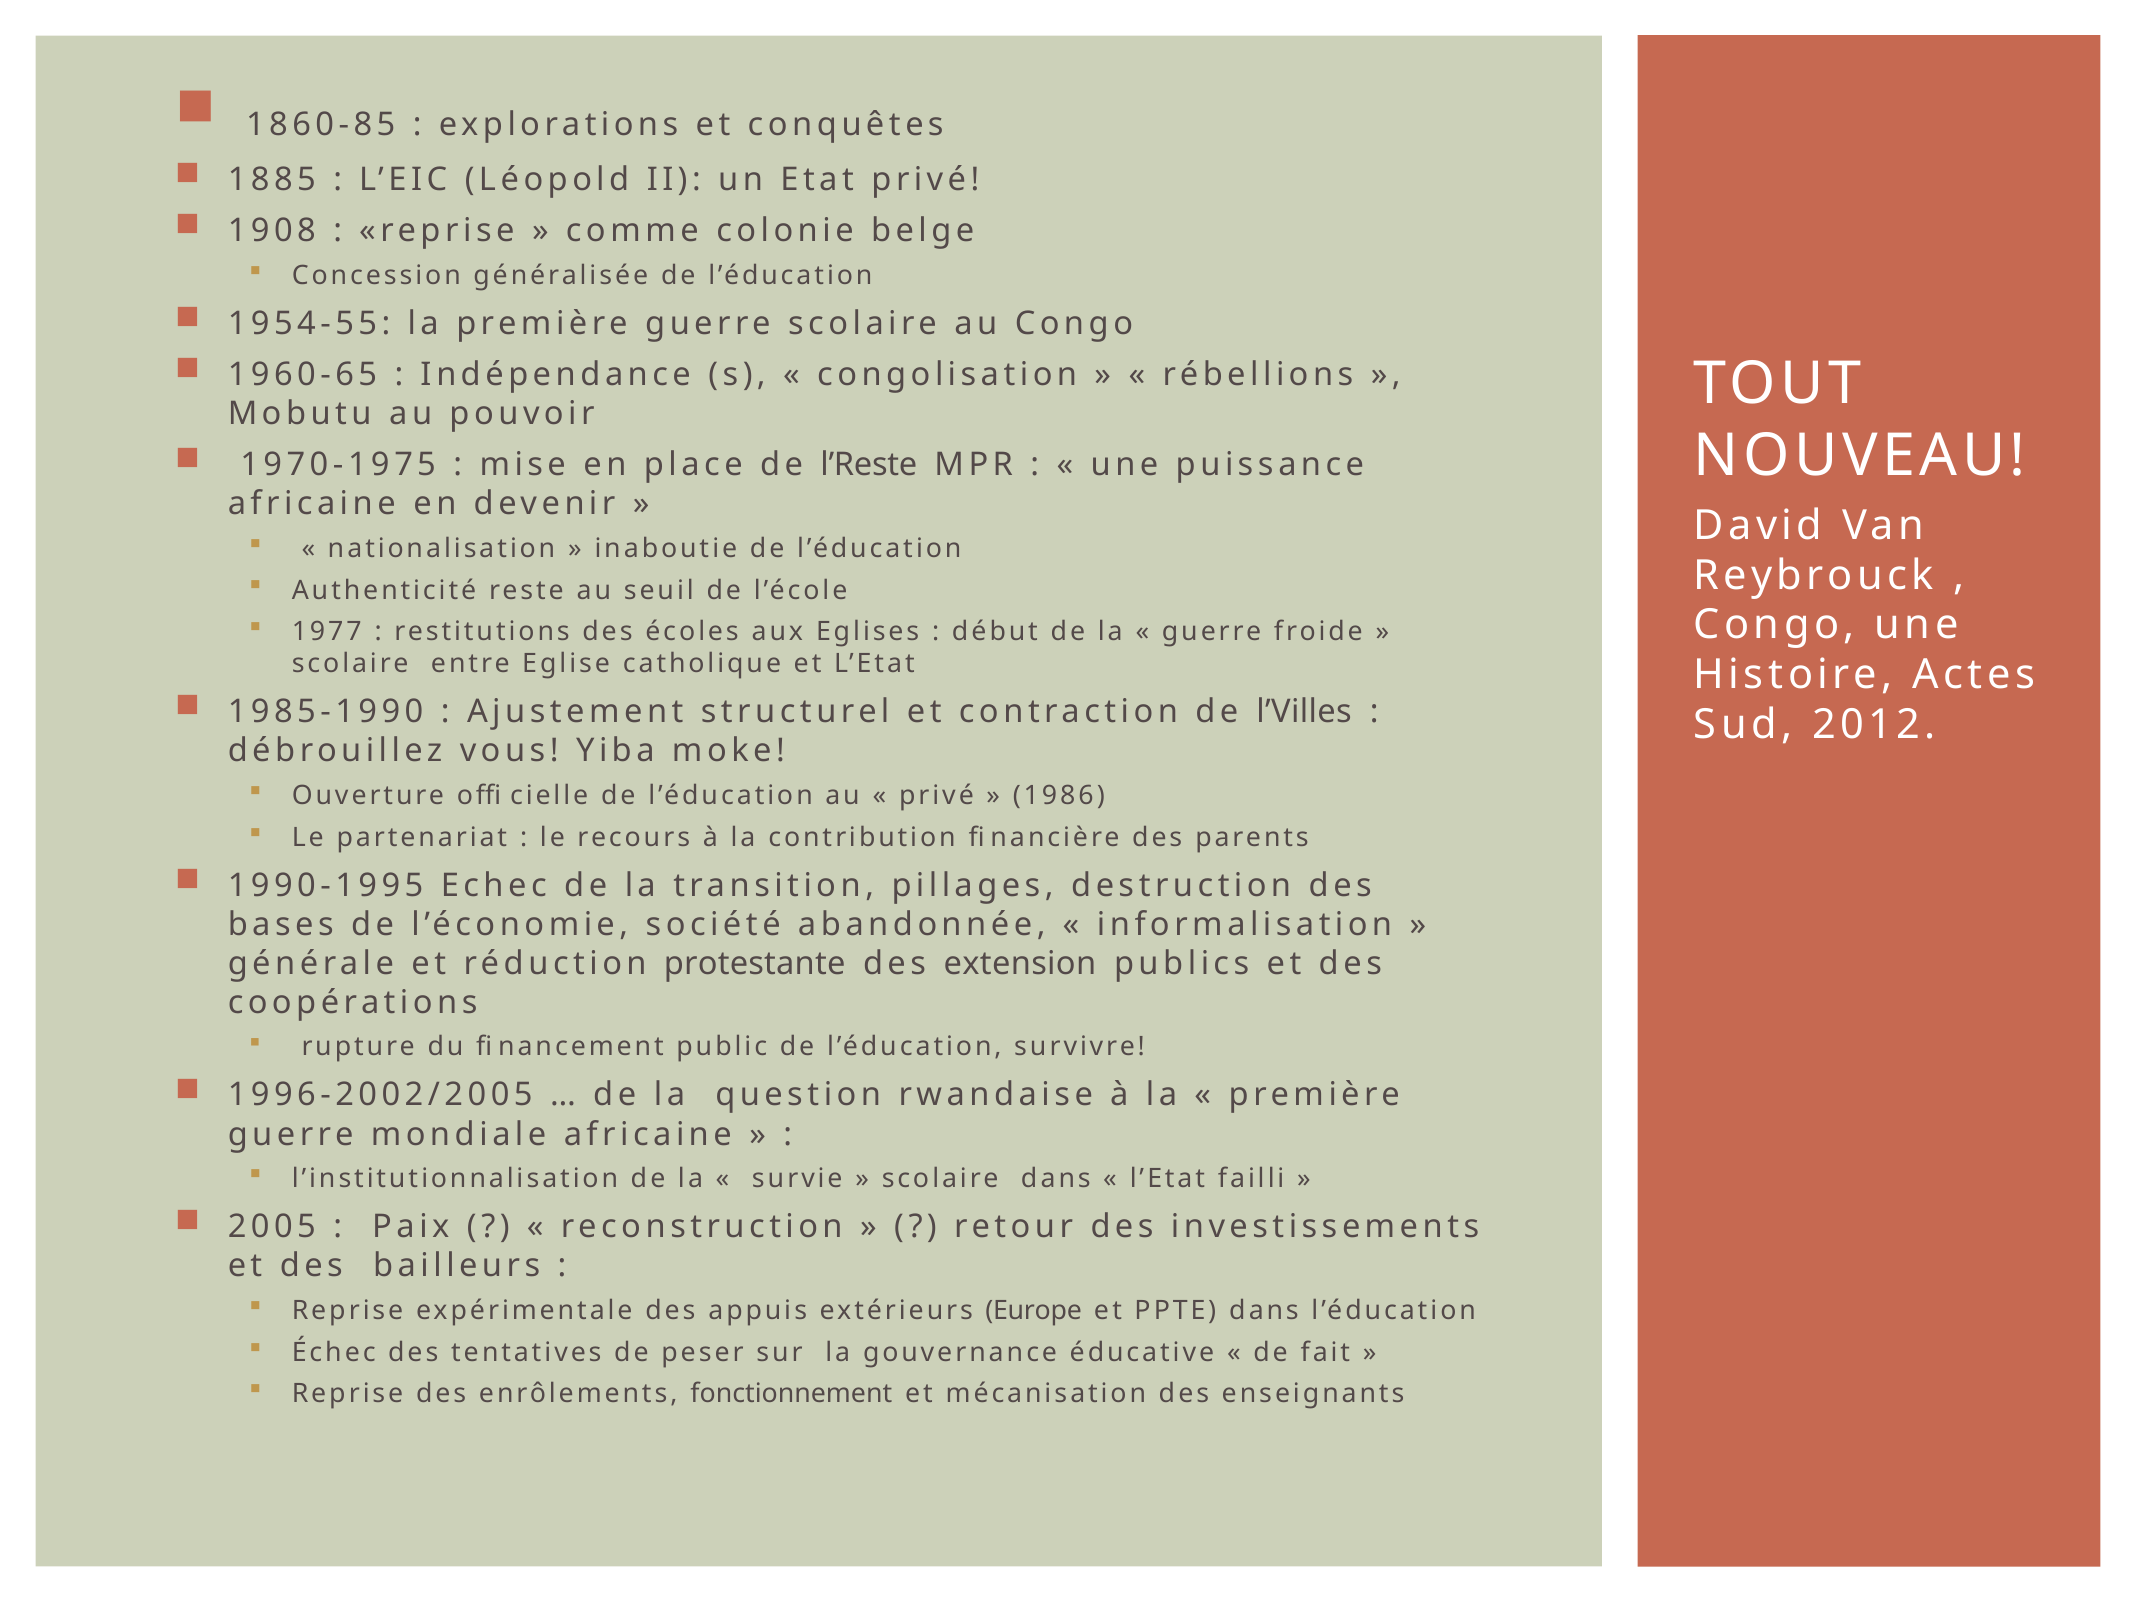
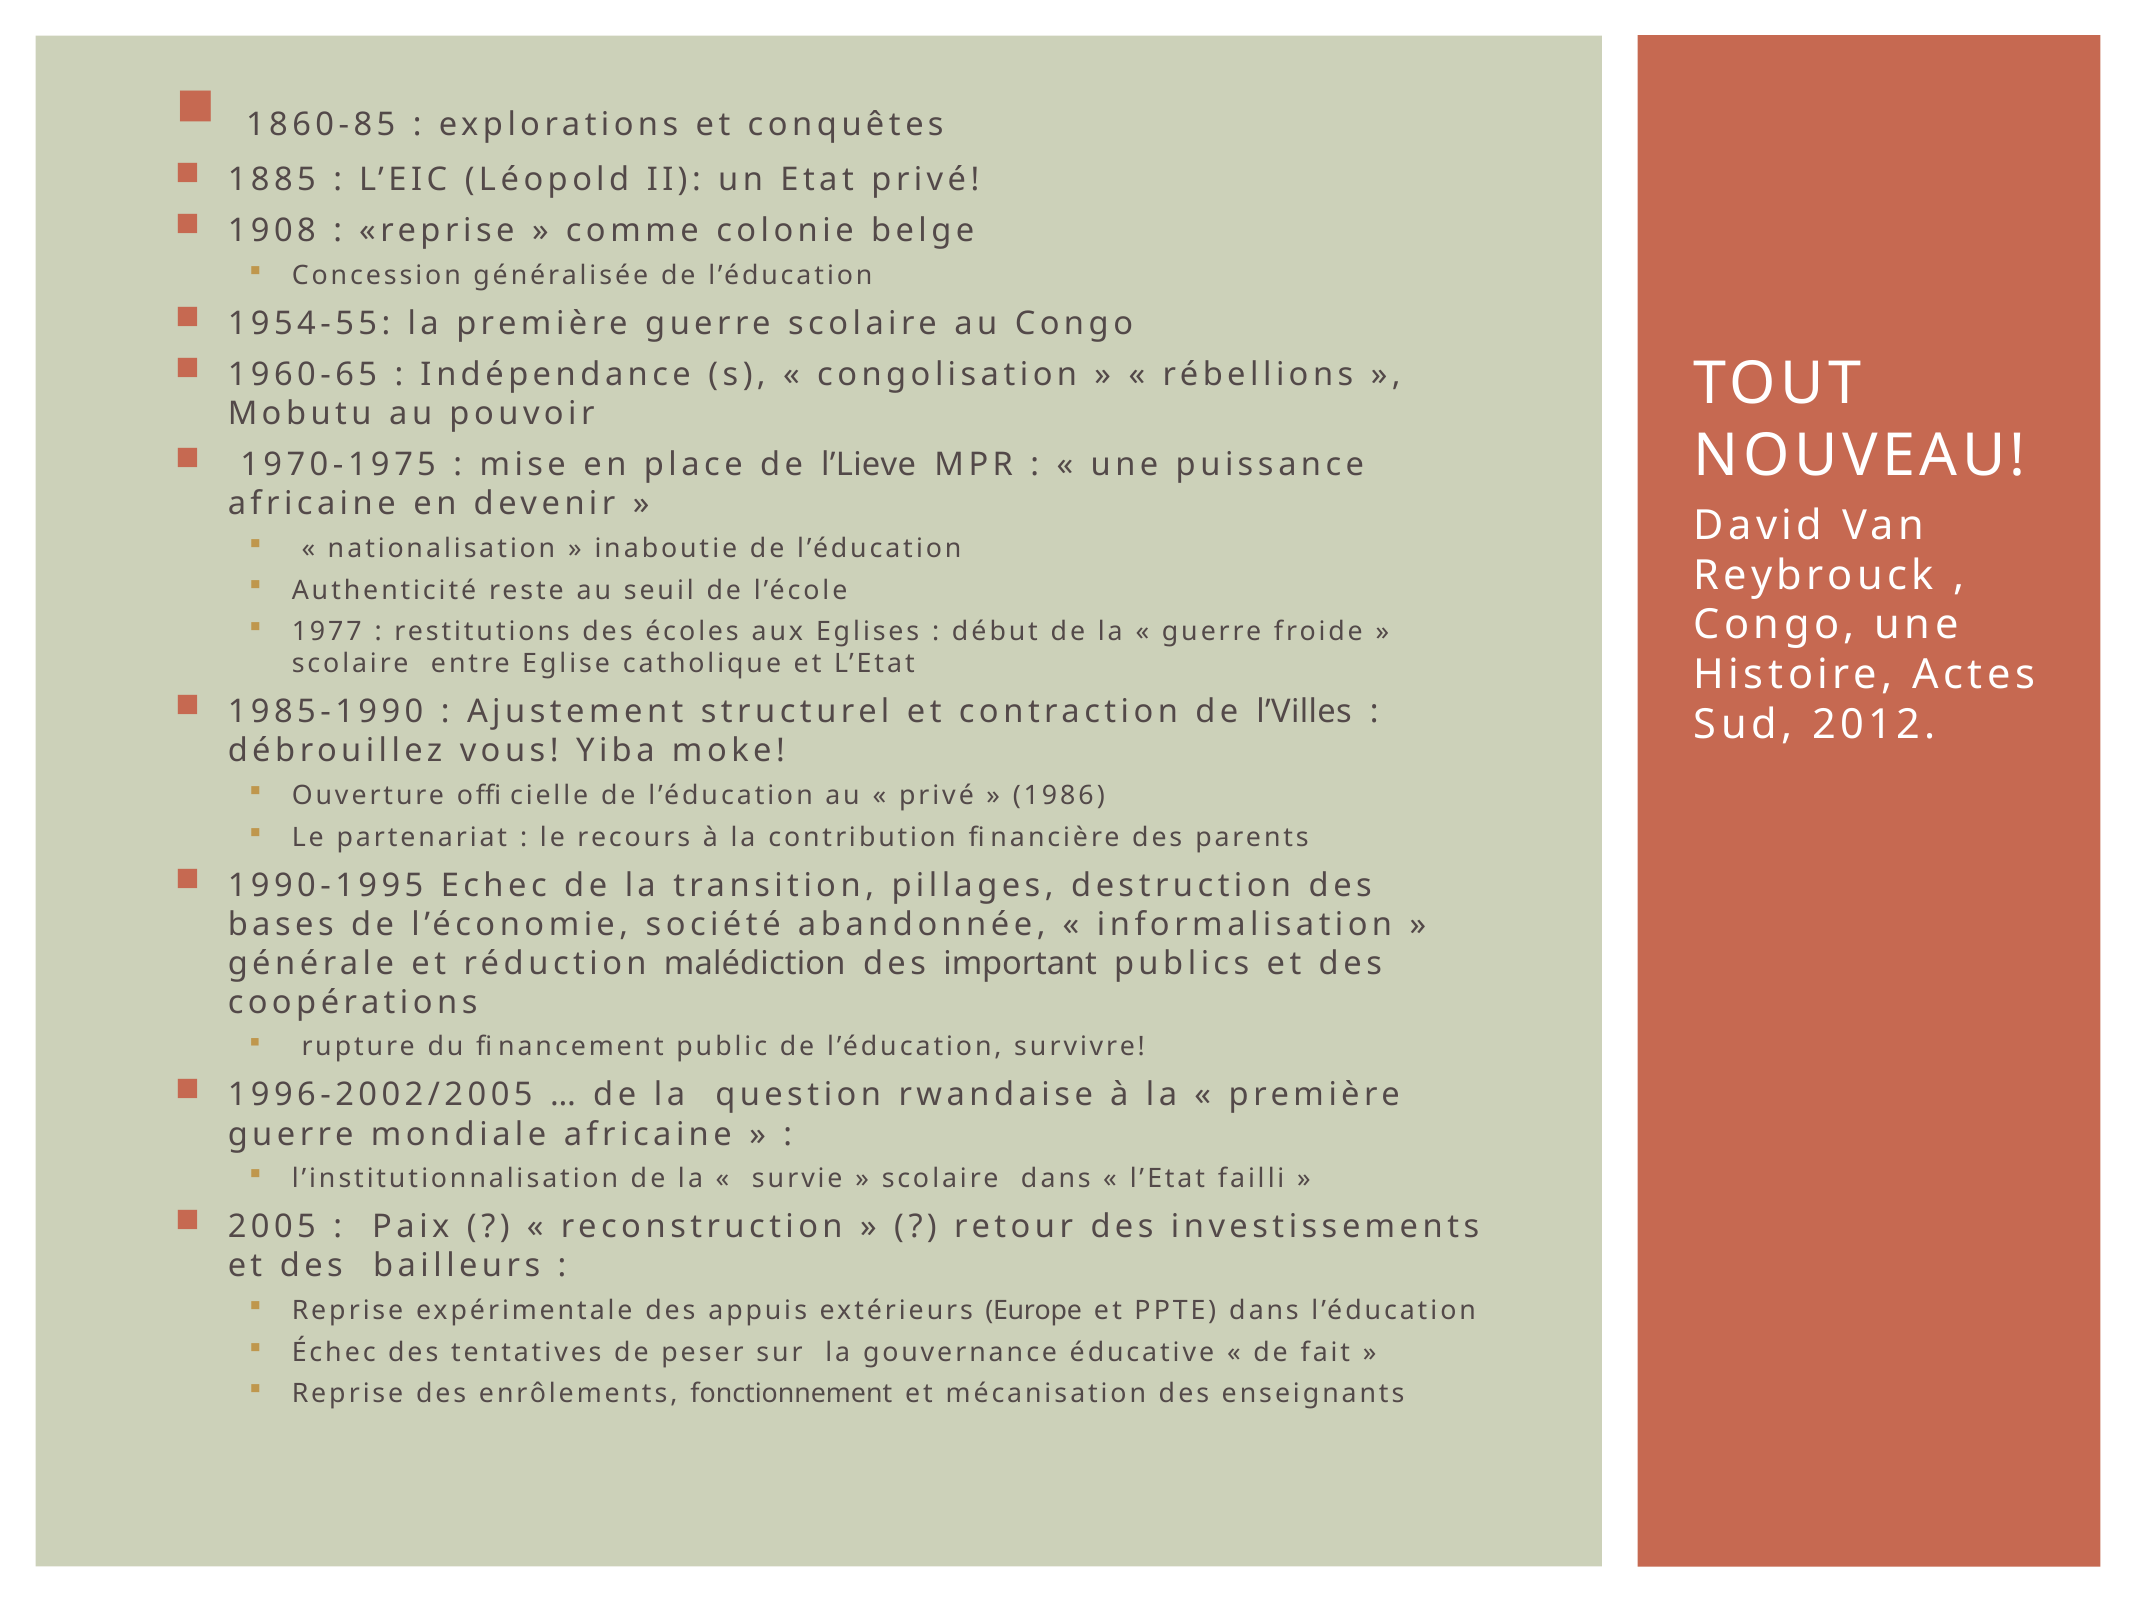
l’Reste: l’Reste -> l’Lieve (869, 465)
protestante: protestante -> malédiction (755, 964)
extension: extension -> important (1020, 964)
